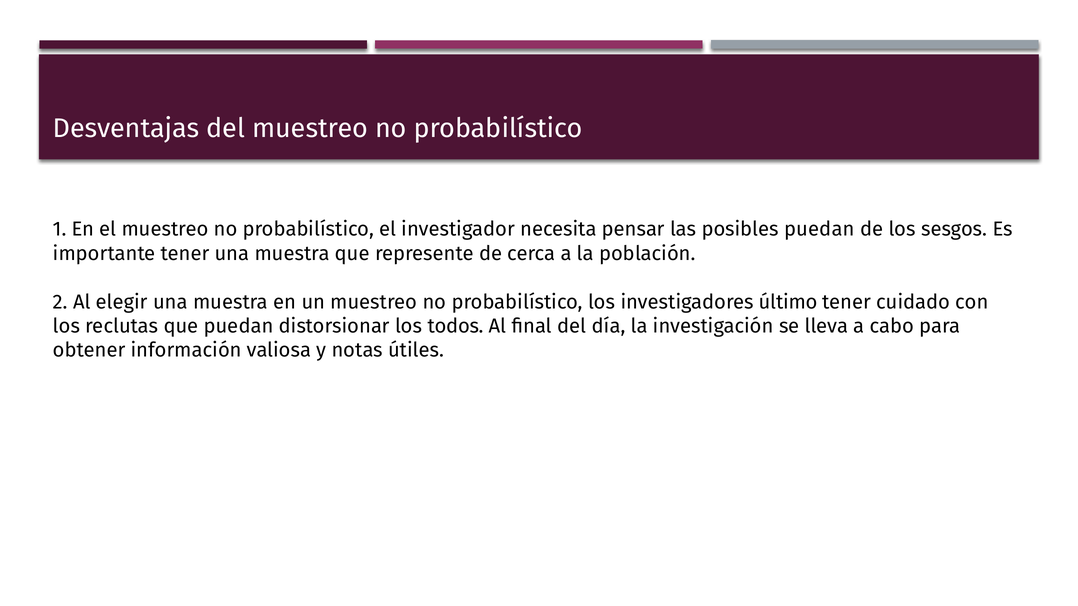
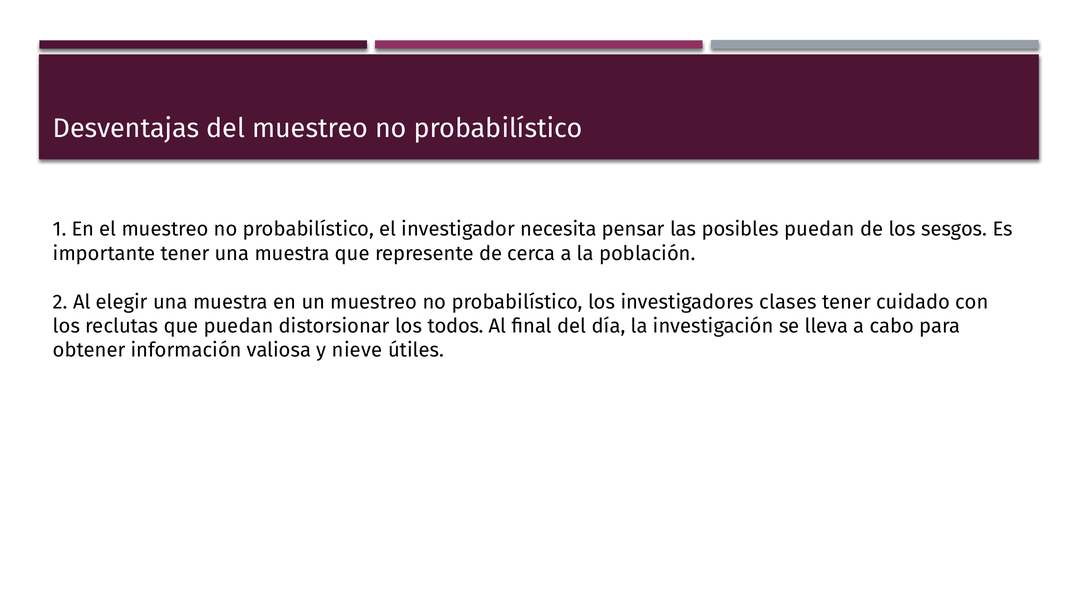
último: último -> clases (788, 302)
notas: notas -> nieve (357, 351)
